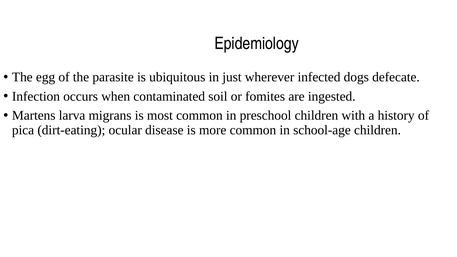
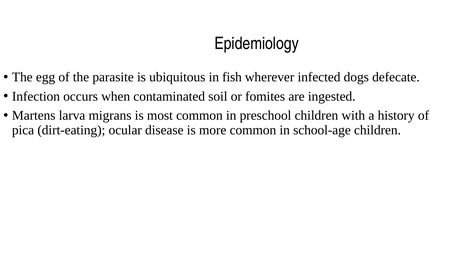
just: just -> fish (232, 77)
